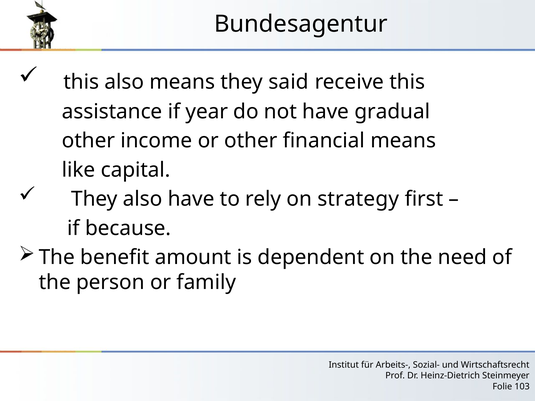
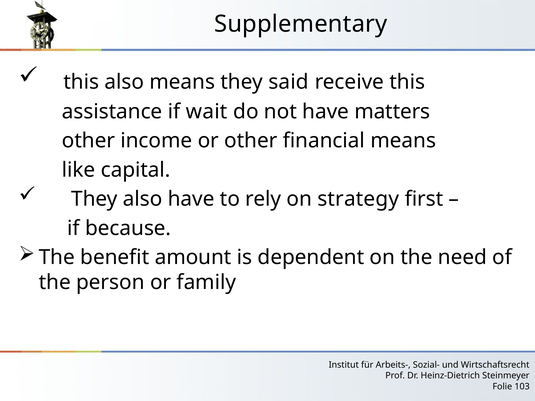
Bundesagentur: Bundesagentur -> Supplementary (301, 24)
year: year -> wait (207, 112)
gradual: gradual -> matters (392, 112)
